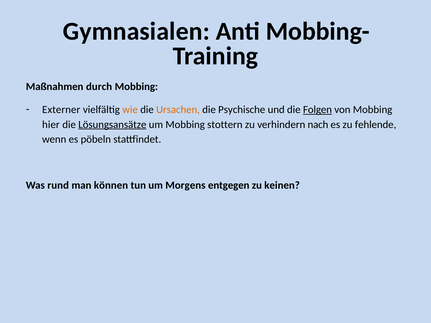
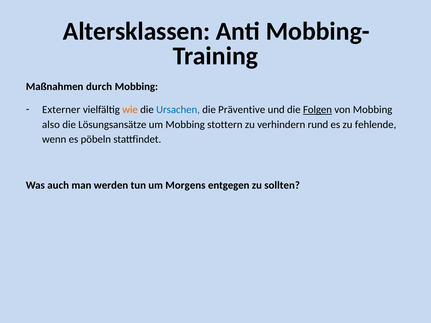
Gymnasialen: Gymnasialen -> Altersklassen (137, 31)
Ursachen colour: orange -> blue (178, 110)
Psychische: Psychische -> Präventive (242, 110)
hier: hier -> also (51, 125)
Lösungsansätze underline: present -> none (112, 125)
nach: nach -> rund (318, 125)
rund: rund -> auch (58, 185)
können: können -> werden (111, 185)
keinen: keinen -> sollten (282, 185)
